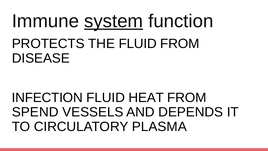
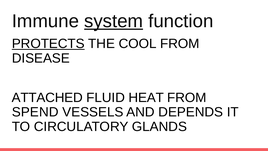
PROTECTS underline: none -> present (48, 44)
THE FLUID: FLUID -> COOL (138, 44)
INFECTION: INFECTION -> ATTACHED (47, 97)
PLASMA: PLASMA -> GLANDS (159, 126)
